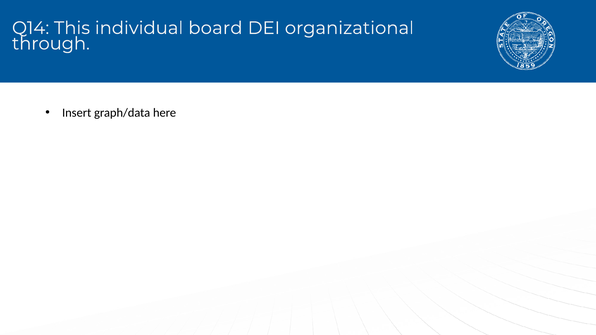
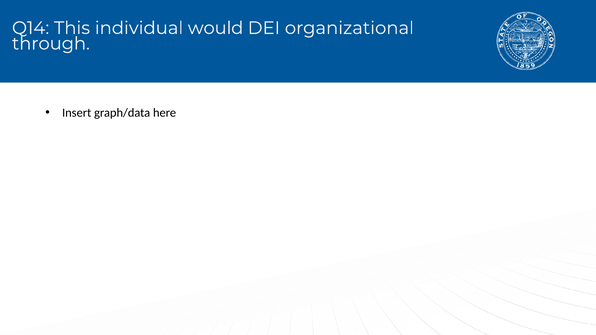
board: board -> would (216, 28)
